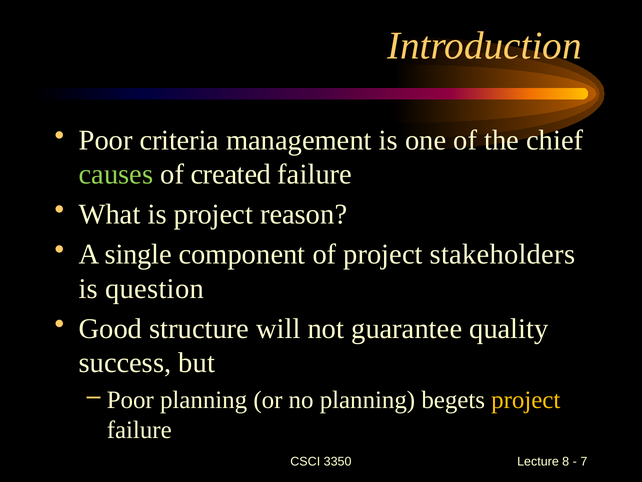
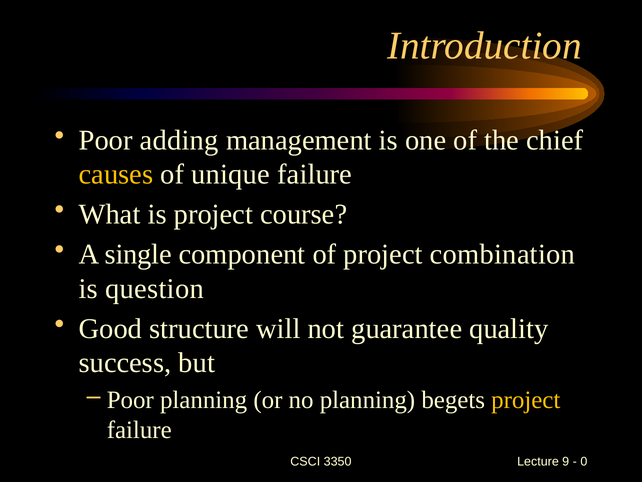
criteria: criteria -> adding (179, 140)
causes colour: light green -> yellow (116, 174)
created: created -> unique (231, 174)
reason: reason -> course (304, 214)
stakeholders: stakeholders -> combination (502, 254)
8: 8 -> 9 (566, 461)
7: 7 -> 0 (584, 461)
